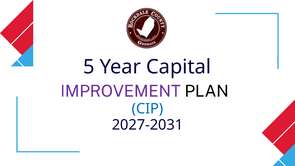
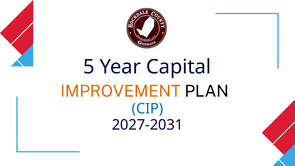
IMPROVEMENT colour: purple -> orange (121, 91)
